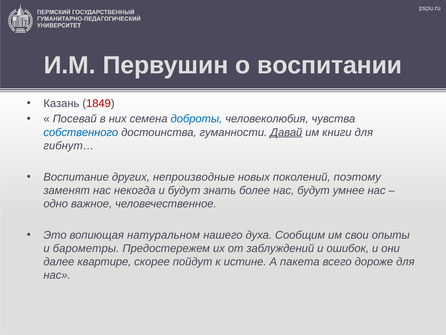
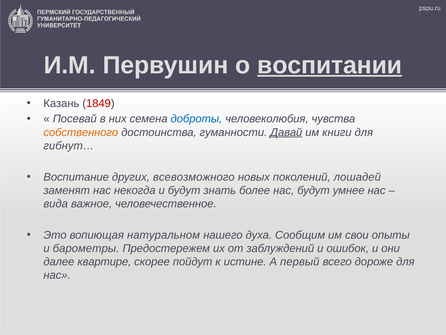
воспитании underline: none -> present (330, 65)
собственного colour: blue -> orange (81, 132)
непроизводные: непроизводные -> всевозможного (194, 177)
поэтому: поэтому -> лошадей (357, 177)
одно: одно -> вида (56, 204)
пакета: пакета -> первый (300, 261)
